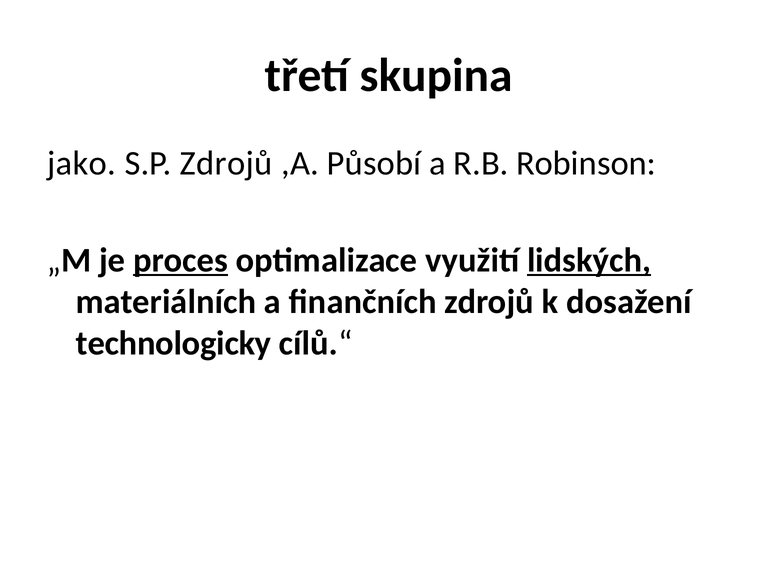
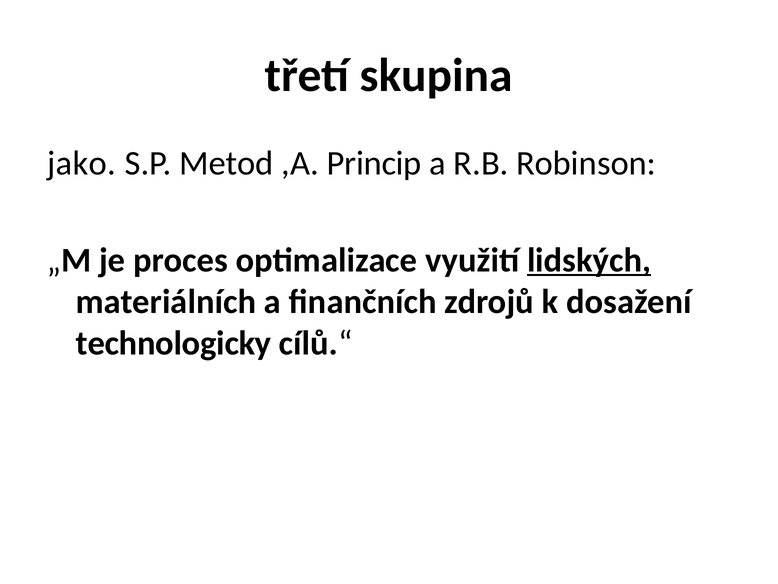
S.P Zdrojů: Zdrojů -> Metod (226, 163)
Působí: Působí -> Princip (374, 163)
proces underline: present -> none (181, 260)
